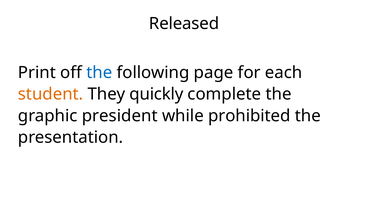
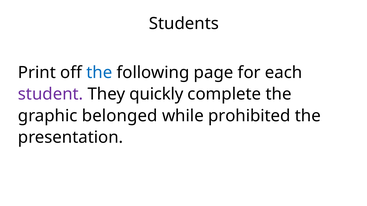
Released: Released -> Students (184, 24)
student colour: orange -> purple (51, 94)
president: president -> belonged (120, 116)
